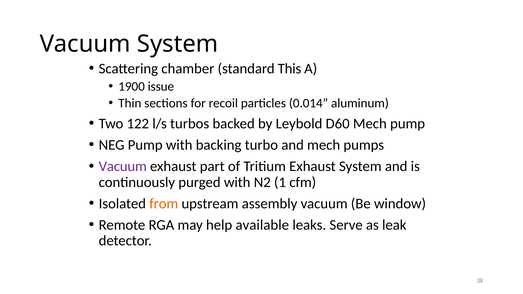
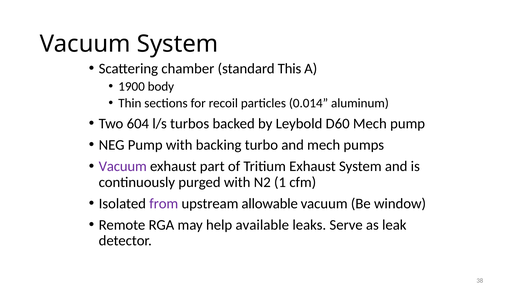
issue: issue -> body (161, 86)
122: 122 -> 604 (138, 124)
from colour: orange -> purple (164, 204)
assembly: assembly -> allowable (270, 204)
